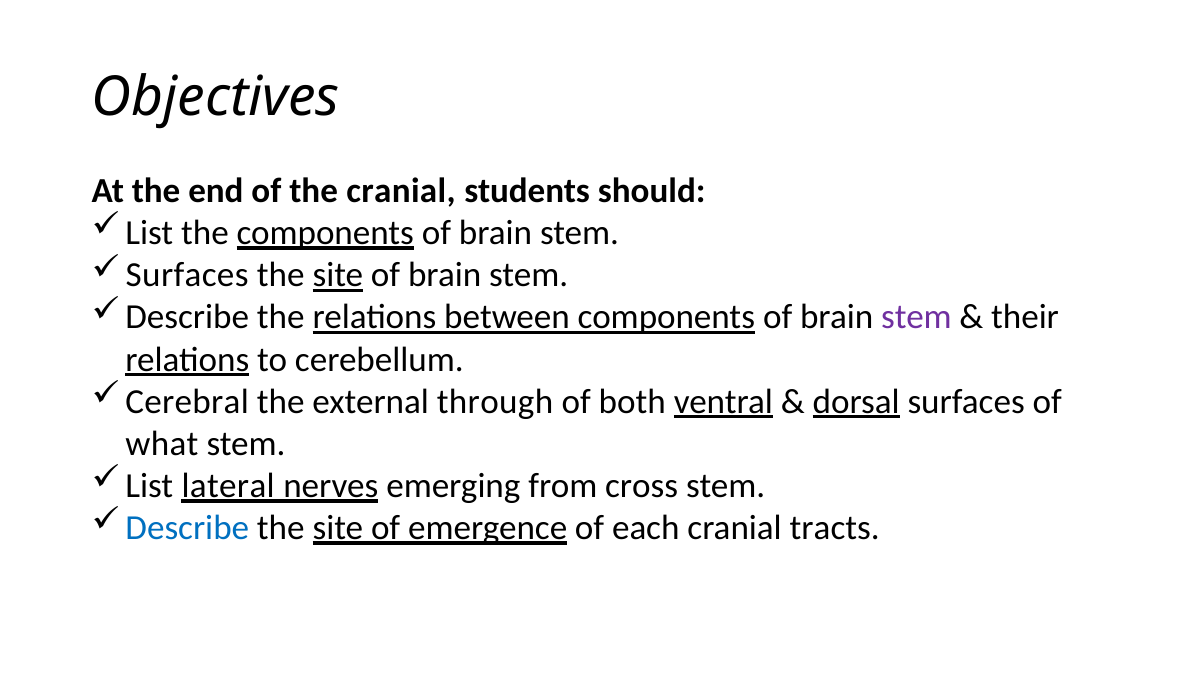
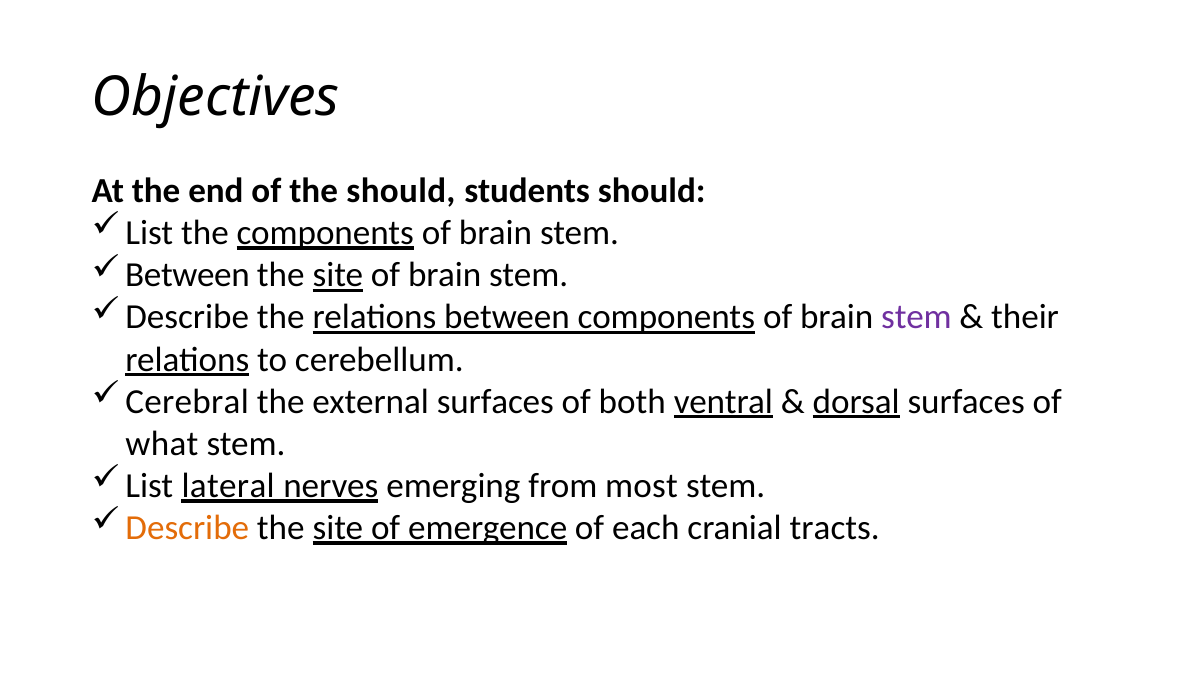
the cranial: cranial -> should (401, 191)
Surfaces: Surfaces -> Between (187, 275)
external through: through -> surfaces (495, 402)
cross: cross -> most (642, 486)
Describe colour: blue -> orange (187, 528)
